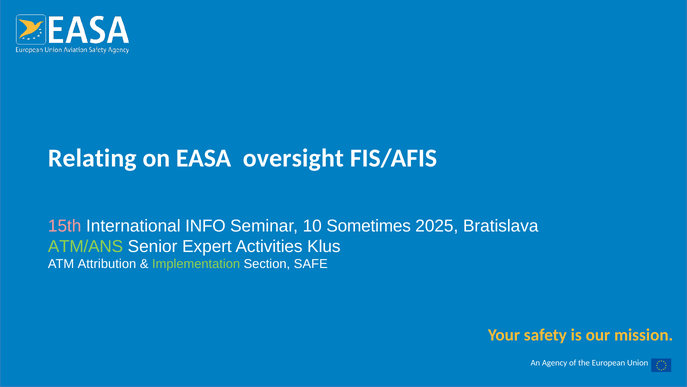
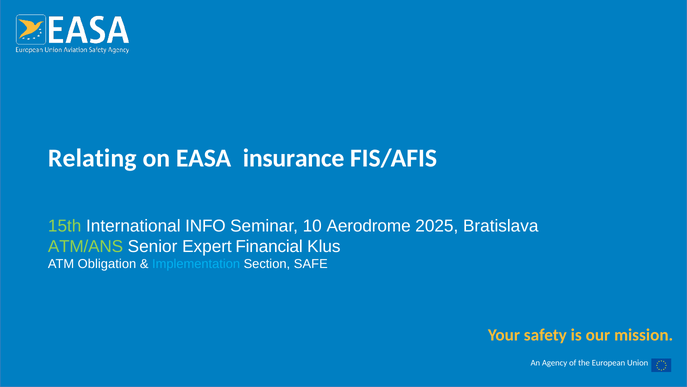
oversight: oversight -> insurance (294, 158)
15th colour: pink -> light green (65, 226)
Sometimes: Sometimes -> Aerodrome (369, 226)
Activities: Activities -> Financial (269, 246)
Attribution: Attribution -> Obligation (107, 264)
Implementation colour: light green -> light blue (196, 264)
